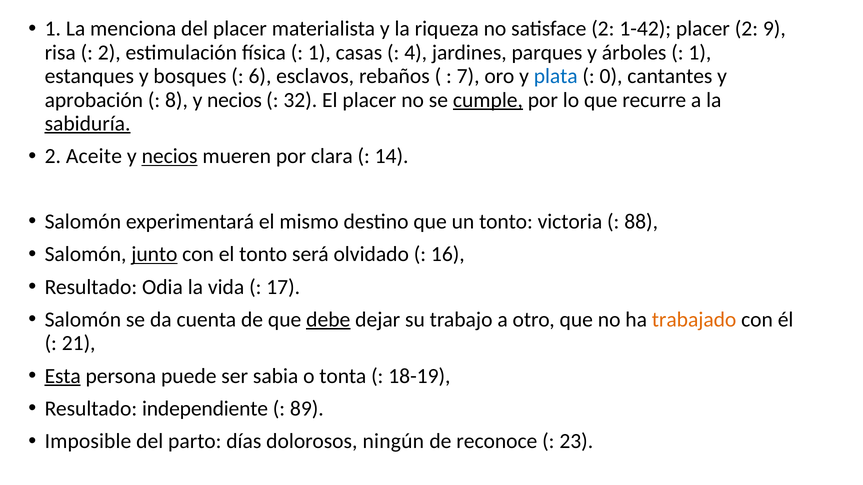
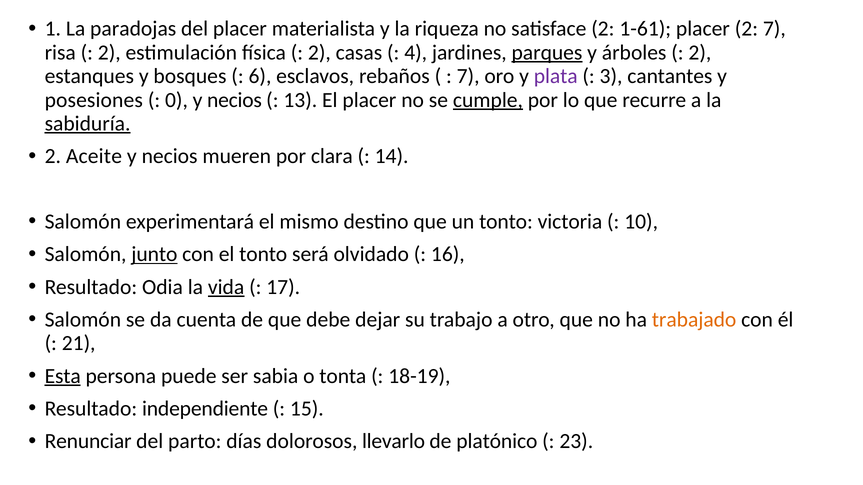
menciona: menciona -> paradojas (133, 29)
1-42: 1-42 -> 1-61 (645, 29)
2 9: 9 -> 7 (774, 29)
1: 1 -> 2 (319, 53)
parques underline: none -> present (547, 53)
1: 1 -> 2 (700, 53)
plata colour: blue -> purple (556, 76)
0: 0 -> 3 (611, 76)
aprobación: aprobación -> posesiones (94, 100)
8: 8 -> 0 (176, 100)
32: 32 -> 13 (300, 100)
necios underline: present -> none (170, 156)
88: 88 -> 10 (641, 222)
vida underline: none -> present (226, 287)
debe underline: present -> none (328, 320)
89: 89 -> 15 (307, 409)
Imposible: Imposible -> Renunciar (88, 442)
ningún: ningún -> llevarlo (394, 442)
reconoce: reconoce -> platónico (497, 442)
